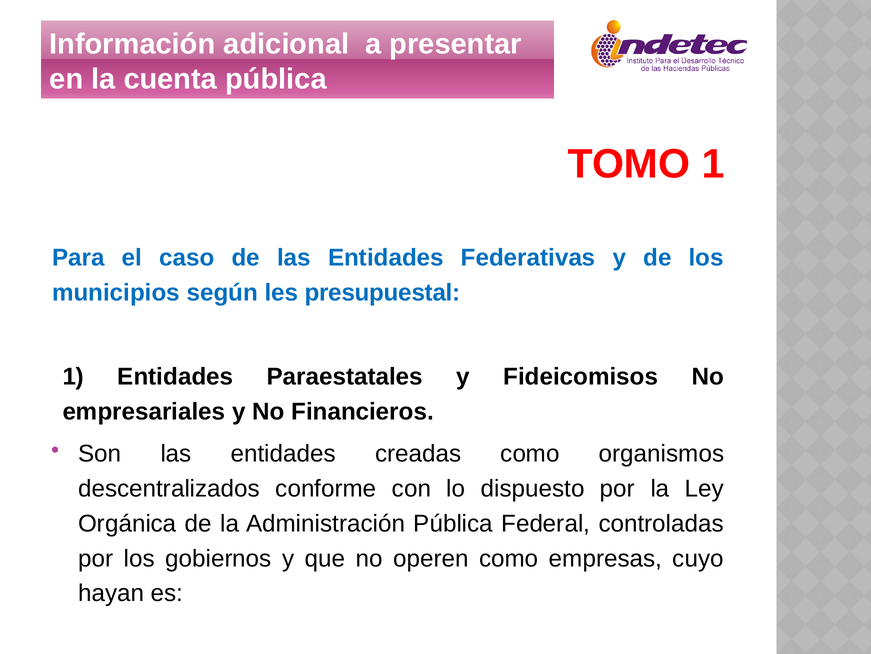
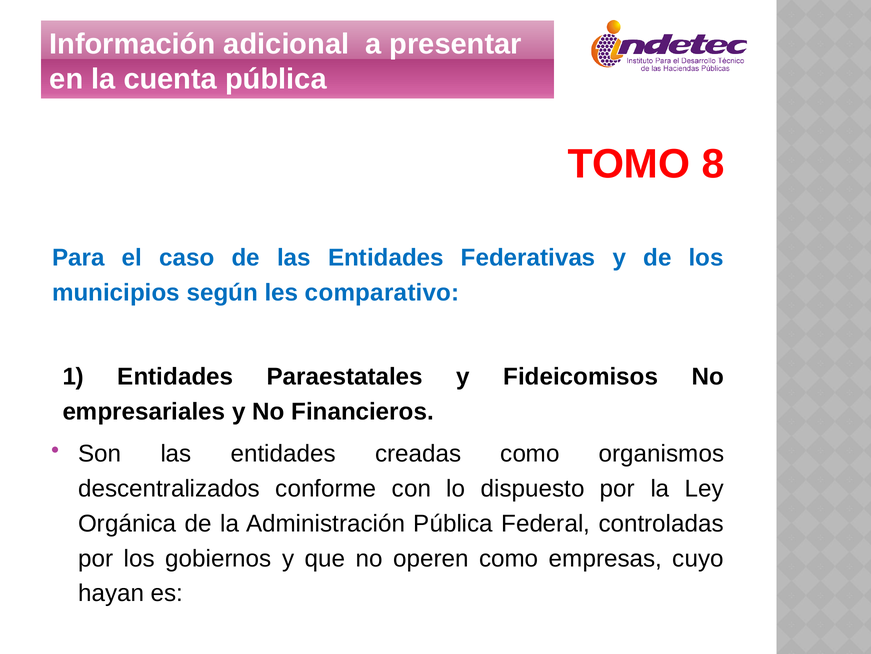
TOMO 1: 1 -> 8 (713, 164)
presupuestal: presupuestal -> comparativo (382, 292)
